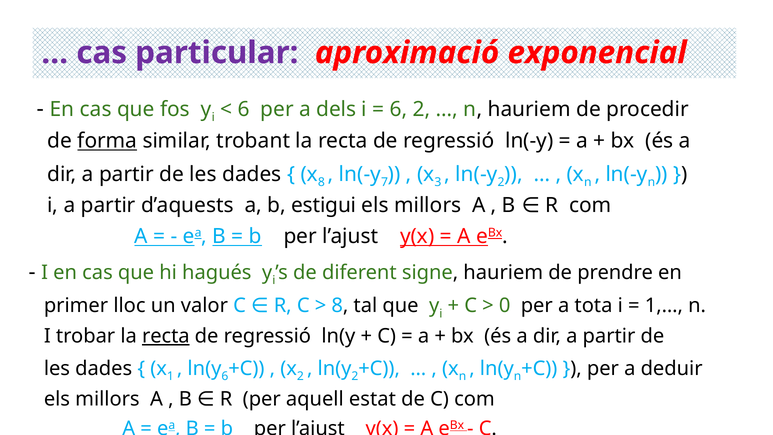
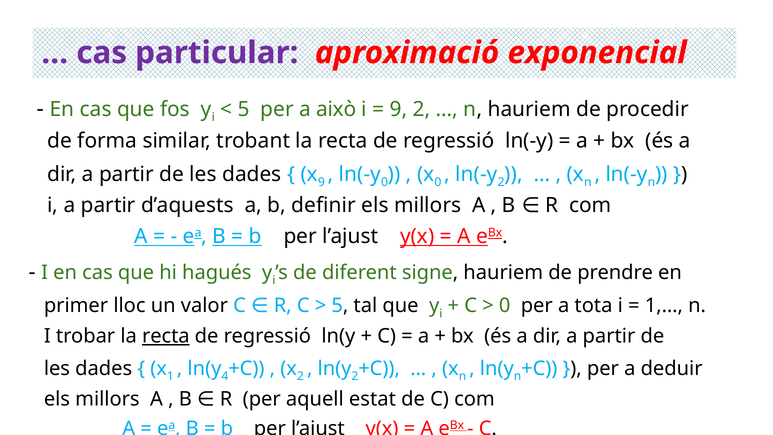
6: 6 -> 5 (244, 109)
dels: dels -> això (336, 109)
6: 6 -> 9 (399, 109)
forma underline: present -> none (107, 141)
8: 8 -> 9 (321, 182)
ln(-y 7: 7 -> 0 (385, 182)
3: 3 -> 0 (438, 182)
estigui: estigui -> definir (324, 205)
8: 8 -> 5 (337, 306)
ln(y 6: 6 -> 4 (225, 376)
